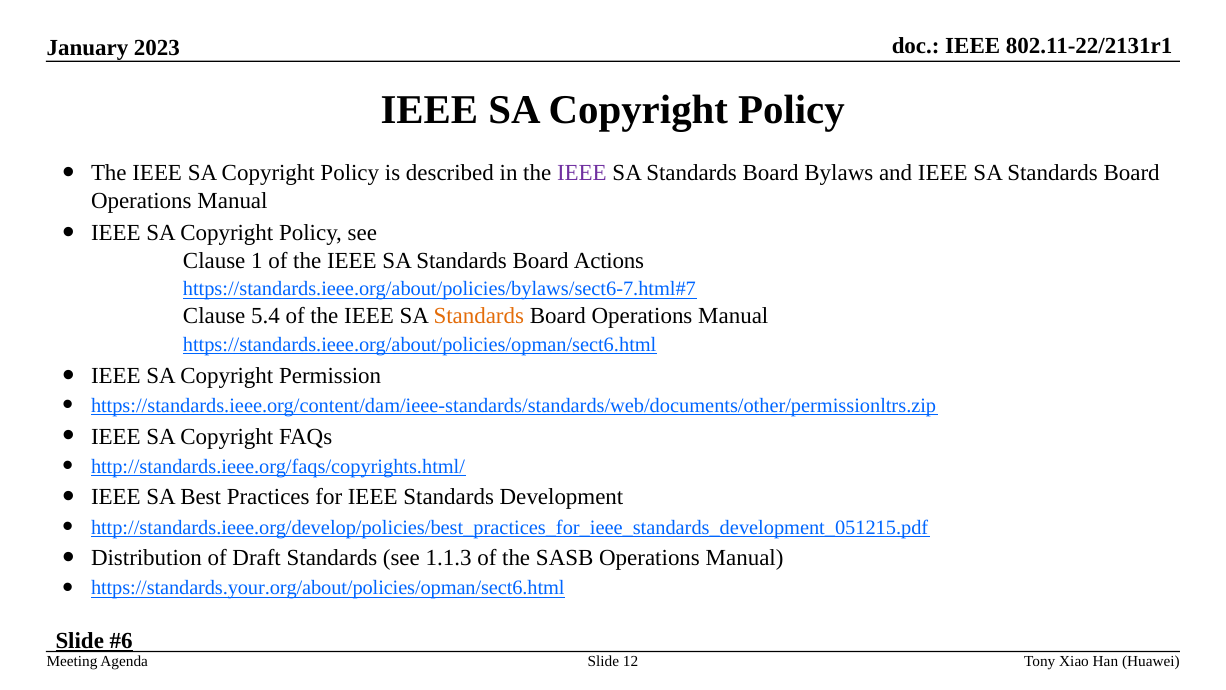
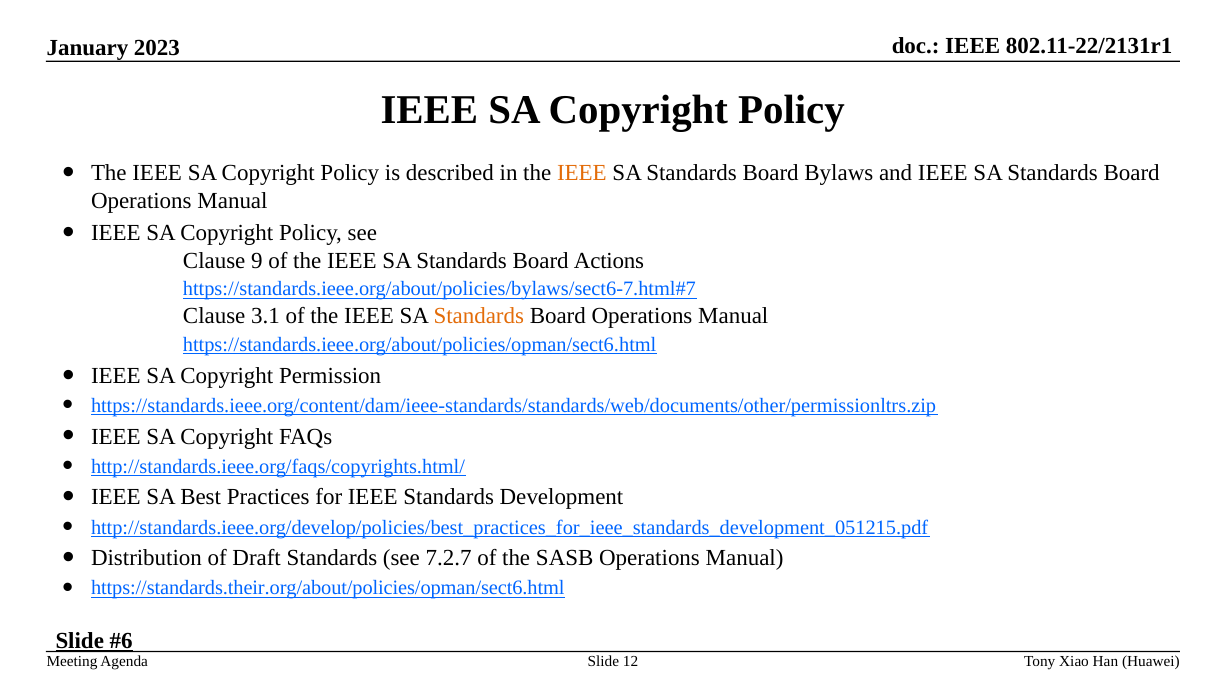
IEEE colour: purple -> orange (582, 173)
1: 1 -> 9 (257, 261)
5.4: 5.4 -> 3.1 (265, 316)
1.1.3: 1.1.3 -> 7.2.7 (449, 558)
https://standards.your.org/about/policies/opman/sect6.html: https://standards.your.org/about/policies/opman/sect6.html -> https://standards.their.org/about/policies/opman/sect6.html (328, 588)
